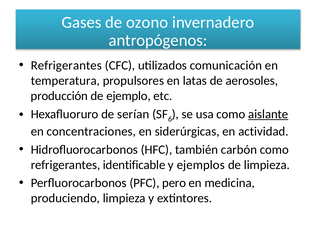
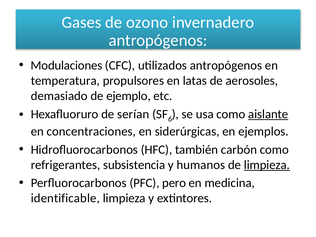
Refrigerantes: Refrigerantes -> Modulaciones (66, 65)
utilizados comunicación: comunicación -> antropógenos (226, 65)
producción: producción -> demasiado (59, 96)
actividad: actividad -> ejemplos (263, 131)
identificable: identificable -> subsistencia (134, 165)
ejemplos: ejemplos -> humanos (201, 165)
limpieza underline: none -> present (267, 165)
produciendo: produciendo -> identificable (65, 198)
